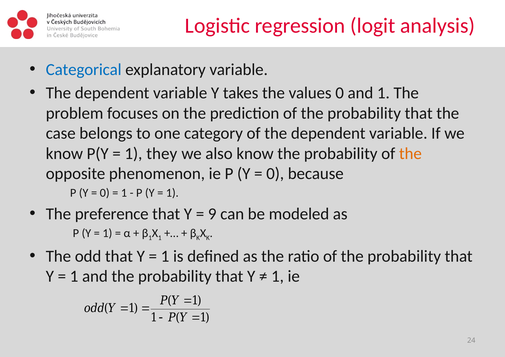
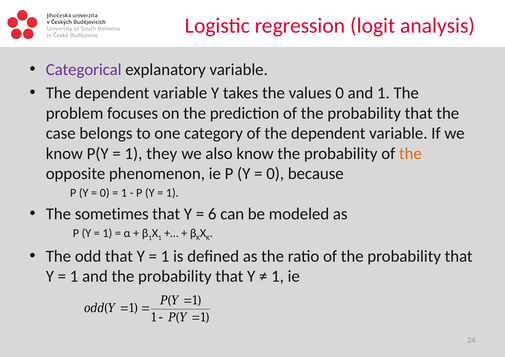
Categorical colour: blue -> purple (84, 70)
preference: preference -> sometimes (112, 214)
9: 9 -> 6 (212, 214)
